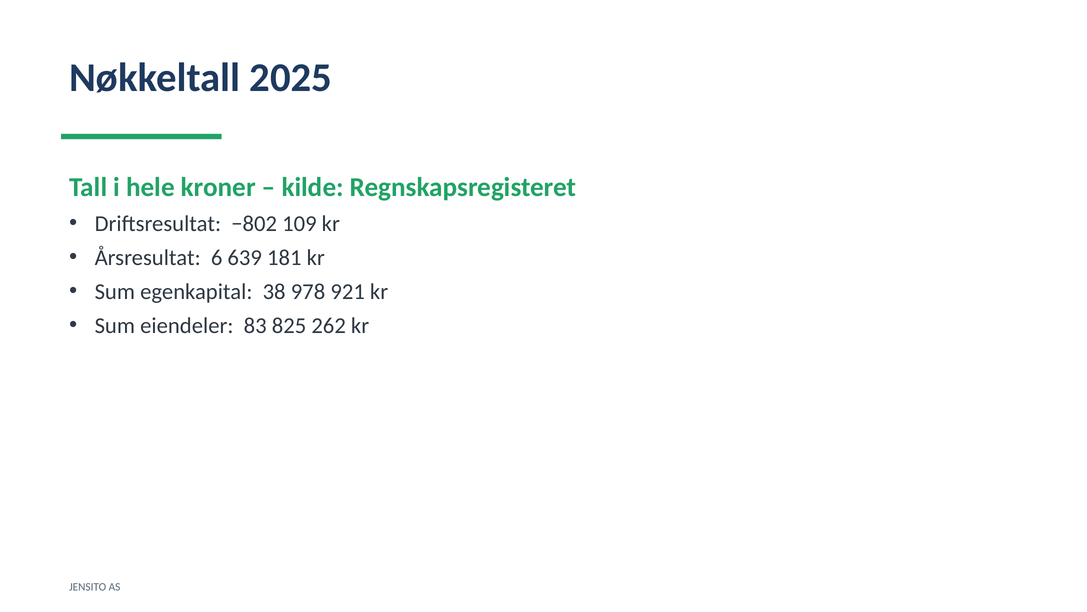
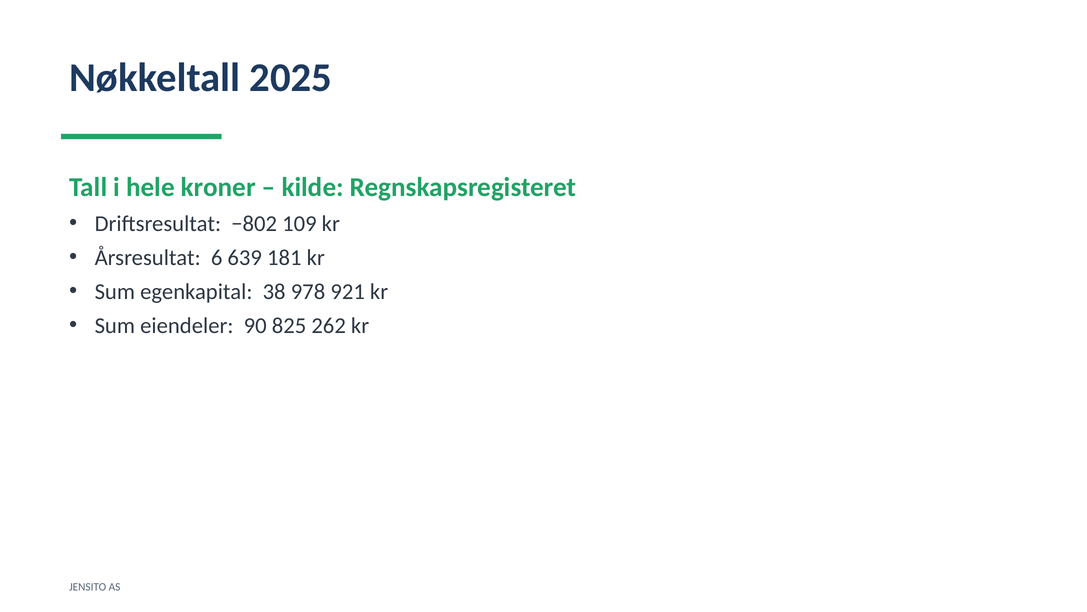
83: 83 -> 90 (255, 325)
